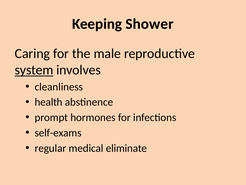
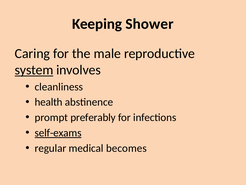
hormones: hormones -> preferably (93, 117)
self-exams underline: none -> present (58, 133)
eliminate: eliminate -> becomes (126, 148)
